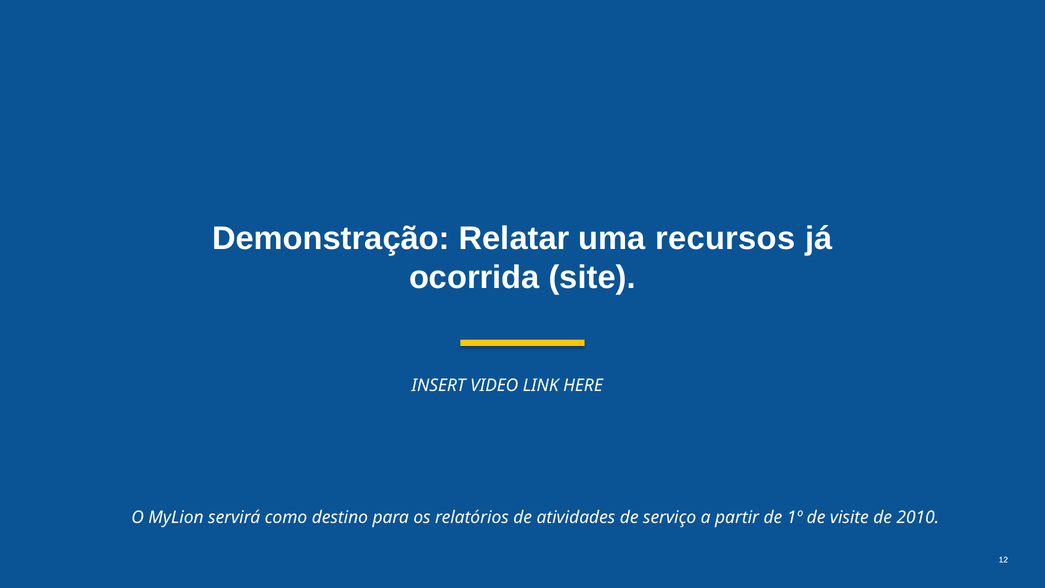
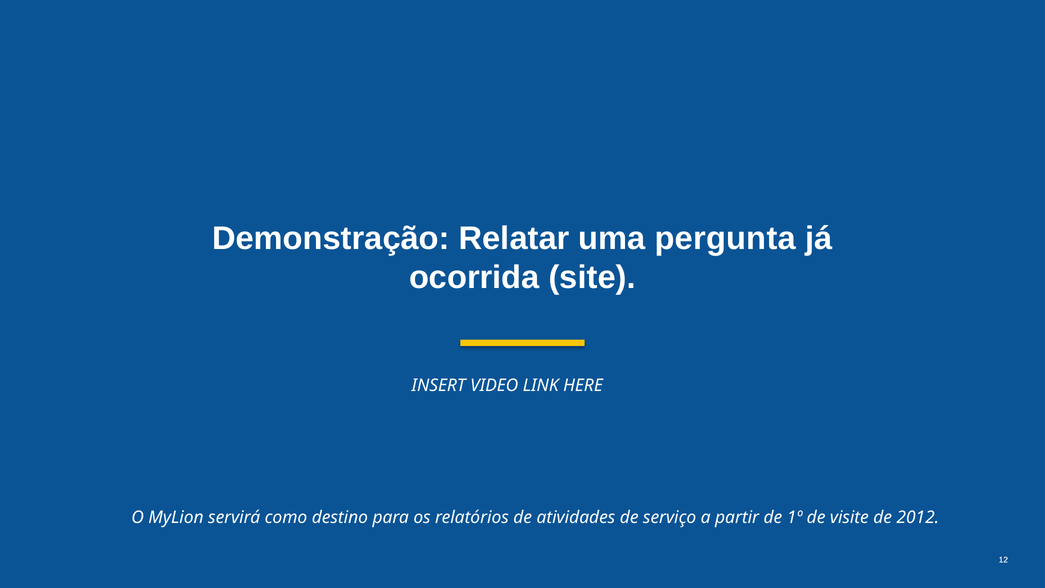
recursos: recursos -> pergunta (725, 238)
2010: 2010 -> 2012 (918, 517)
